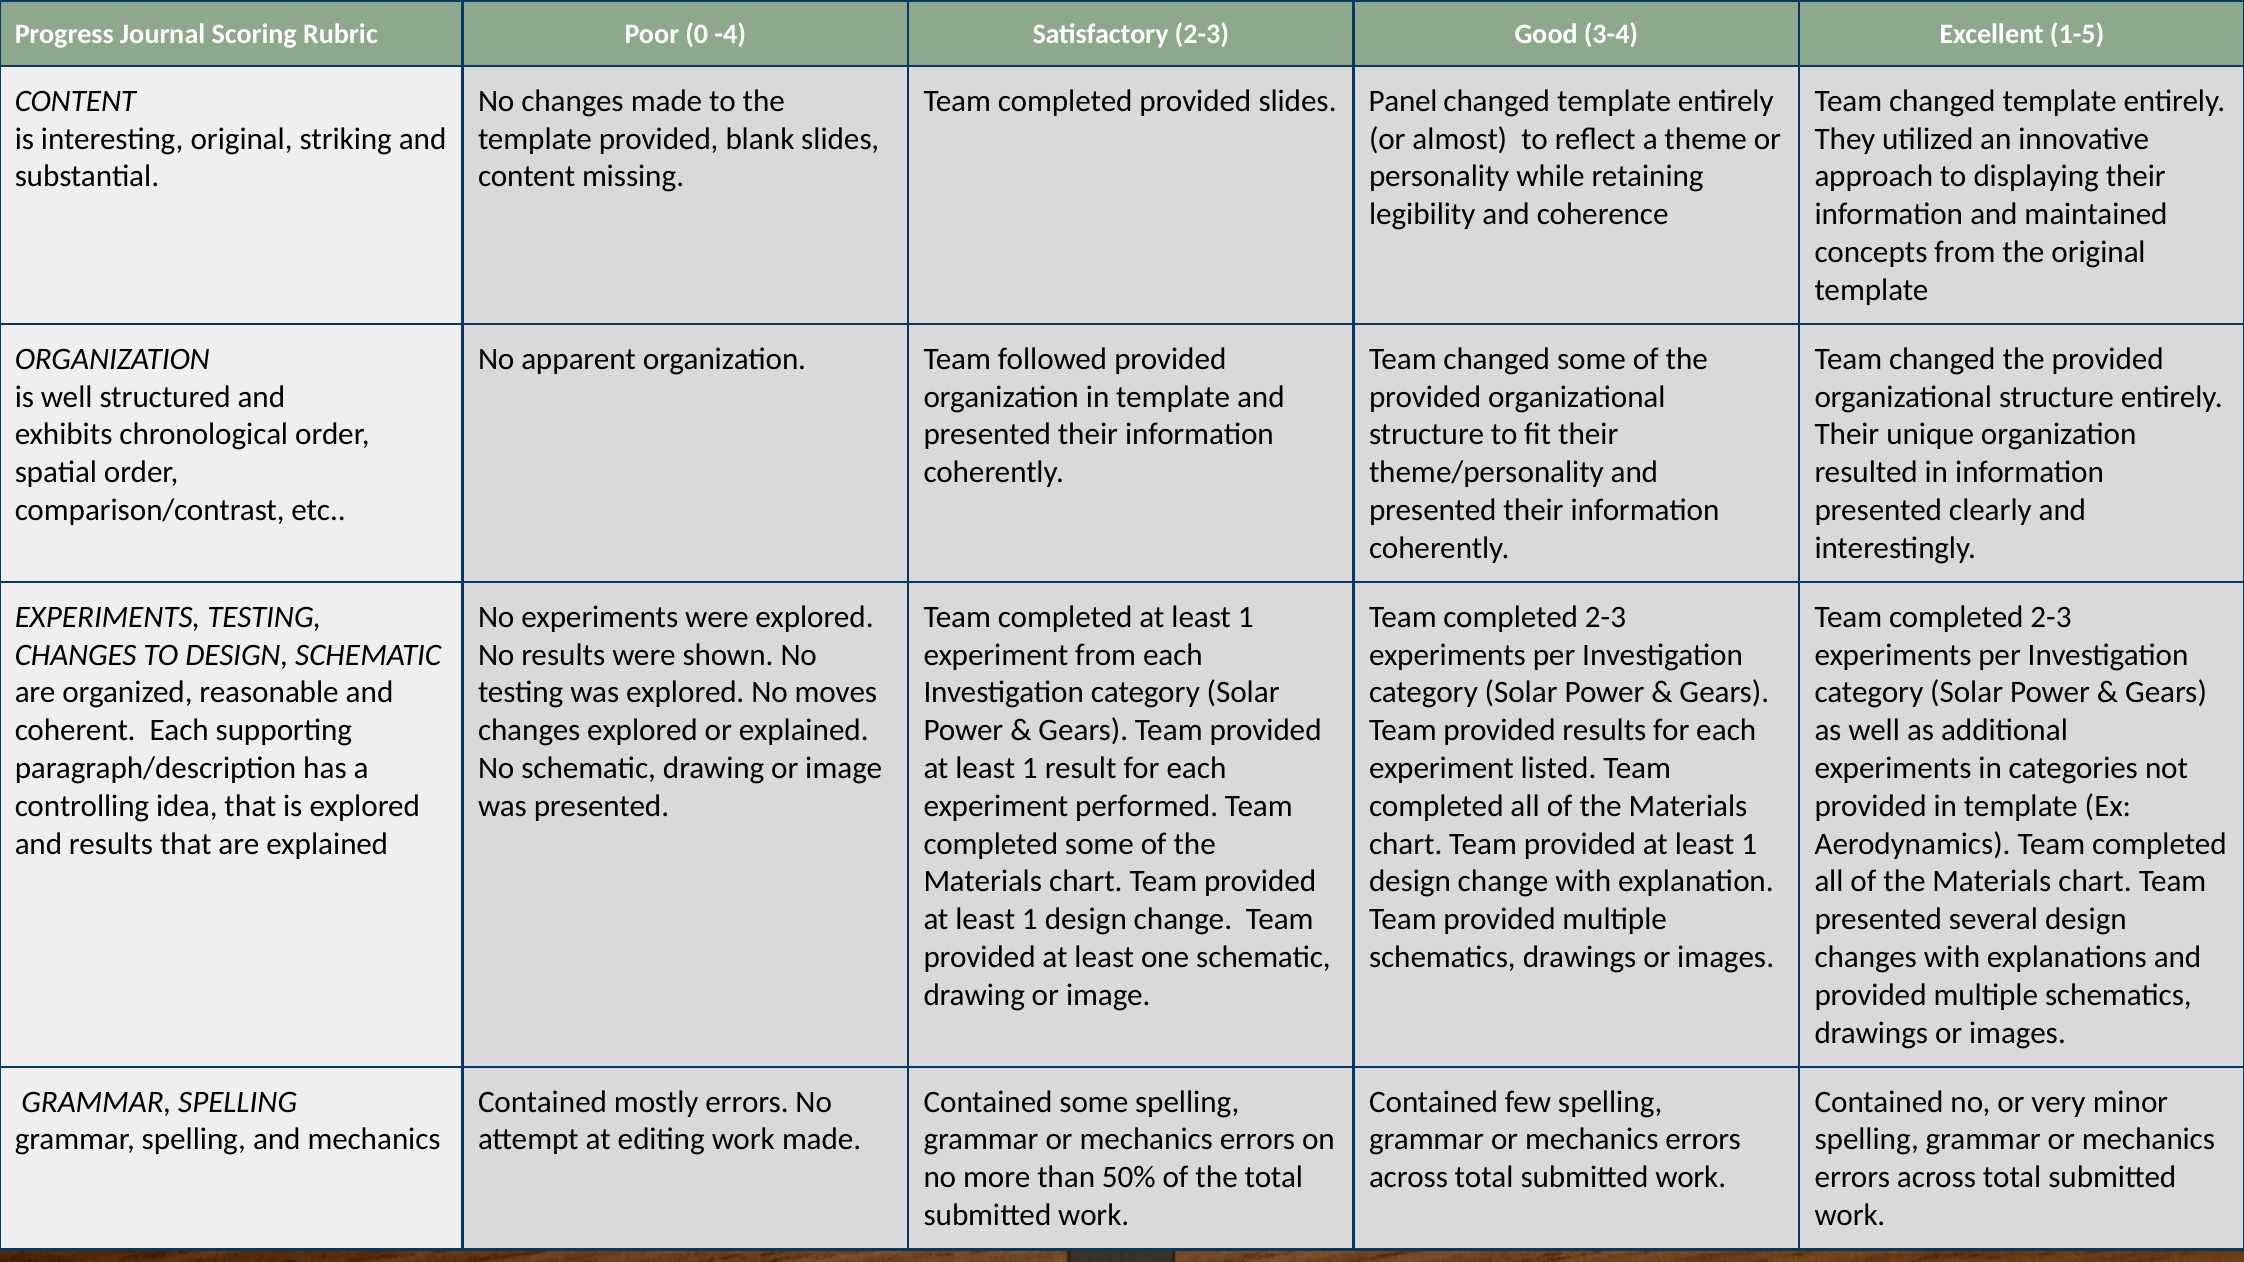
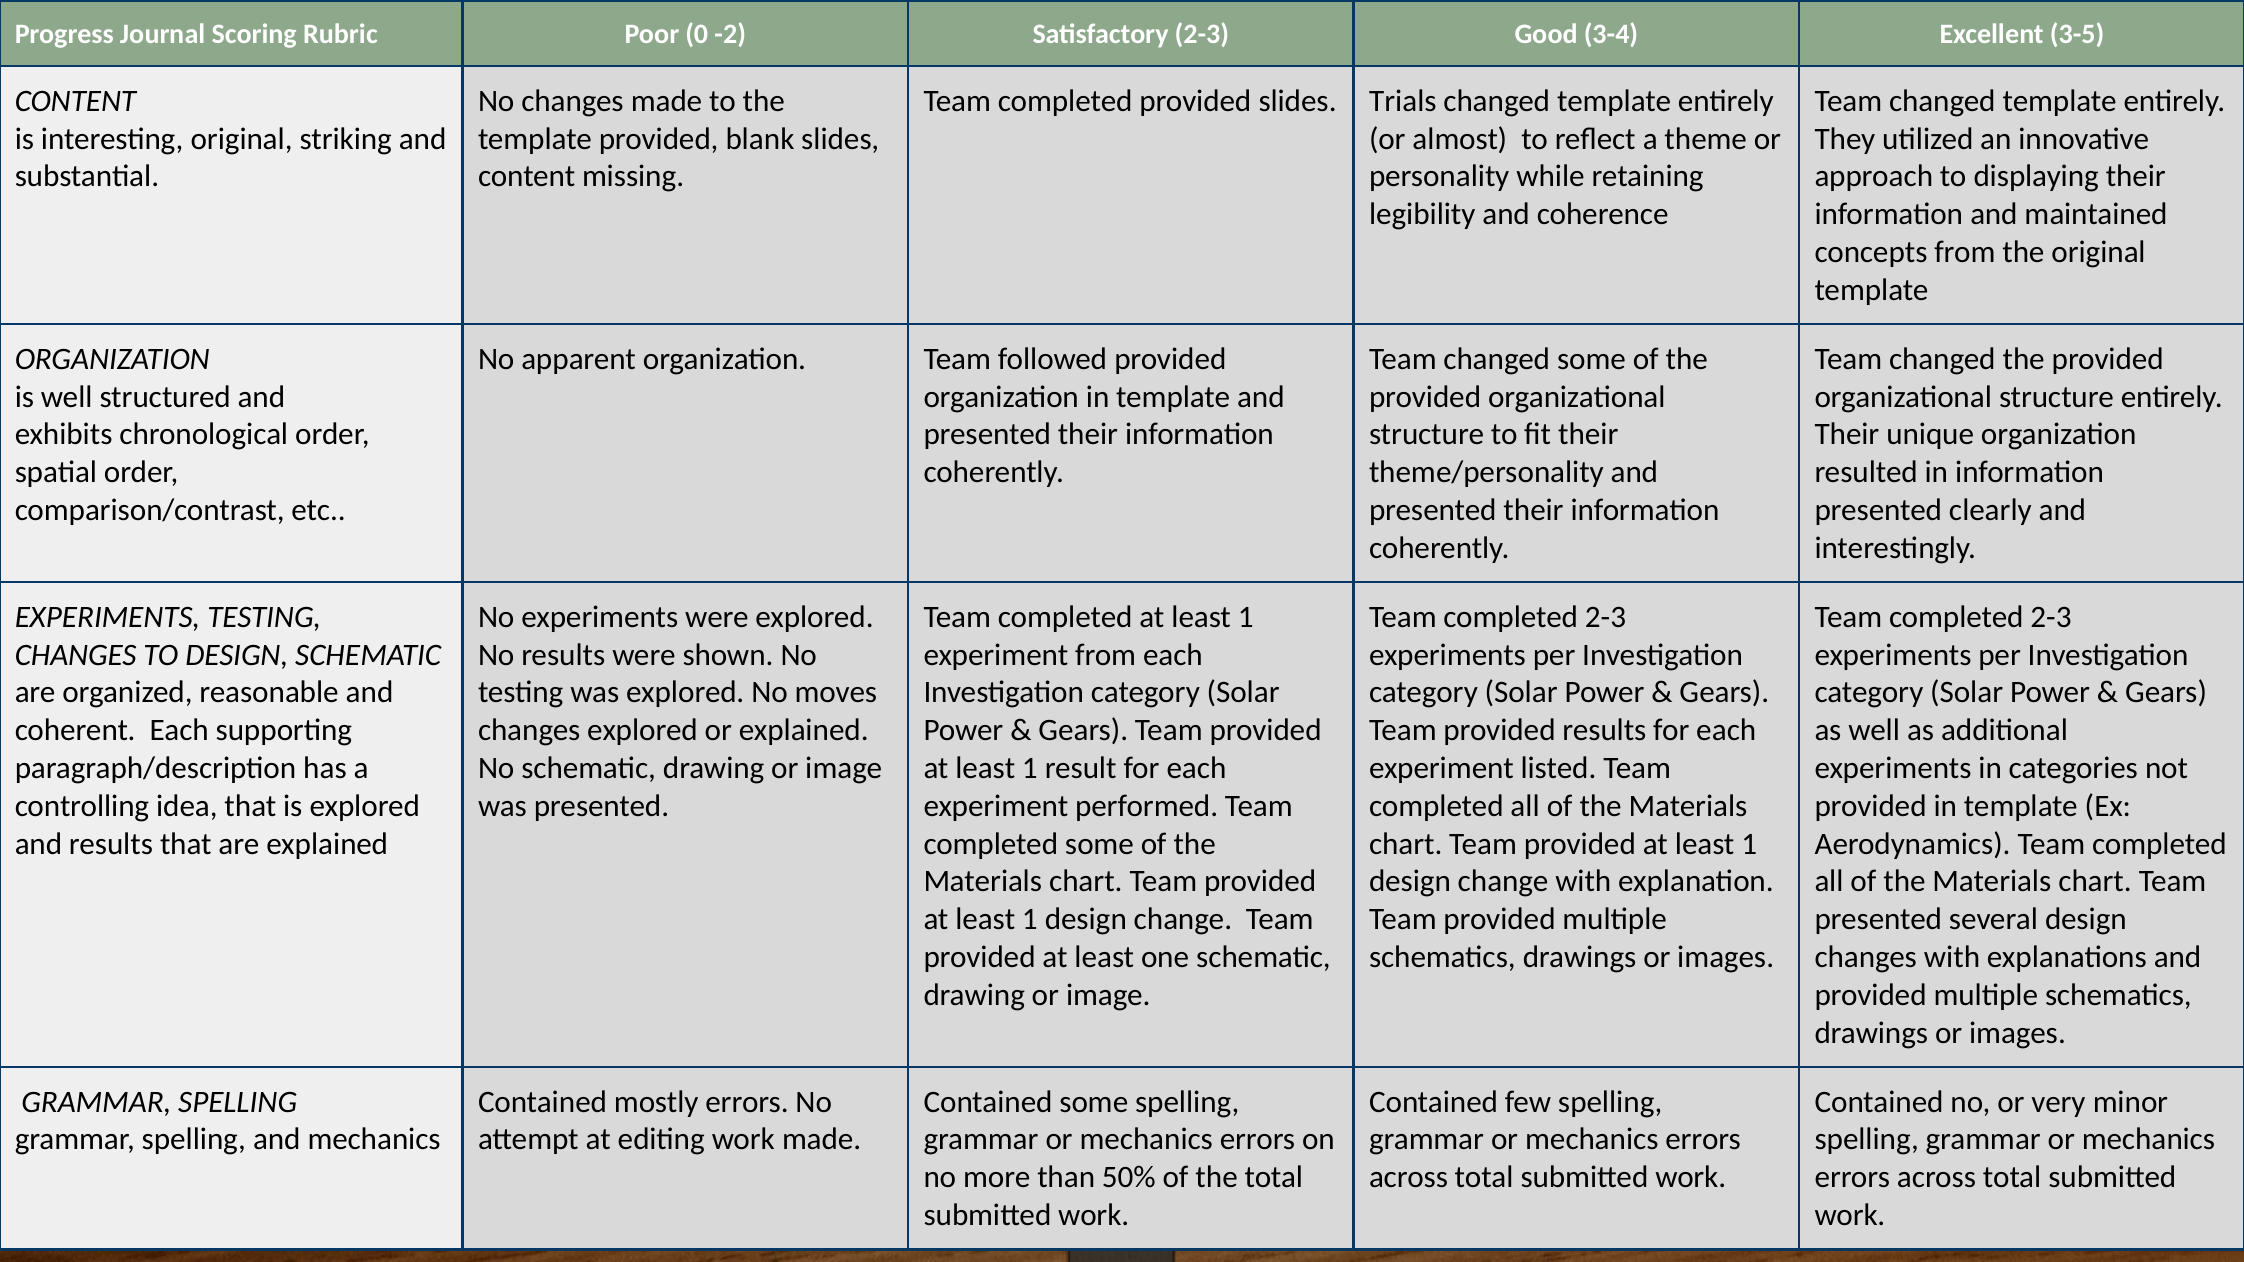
-4: -4 -> -2 (730, 34)
1-5: 1-5 -> 3-5 (2077, 34)
Panel: Panel -> Trials (1403, 101)
